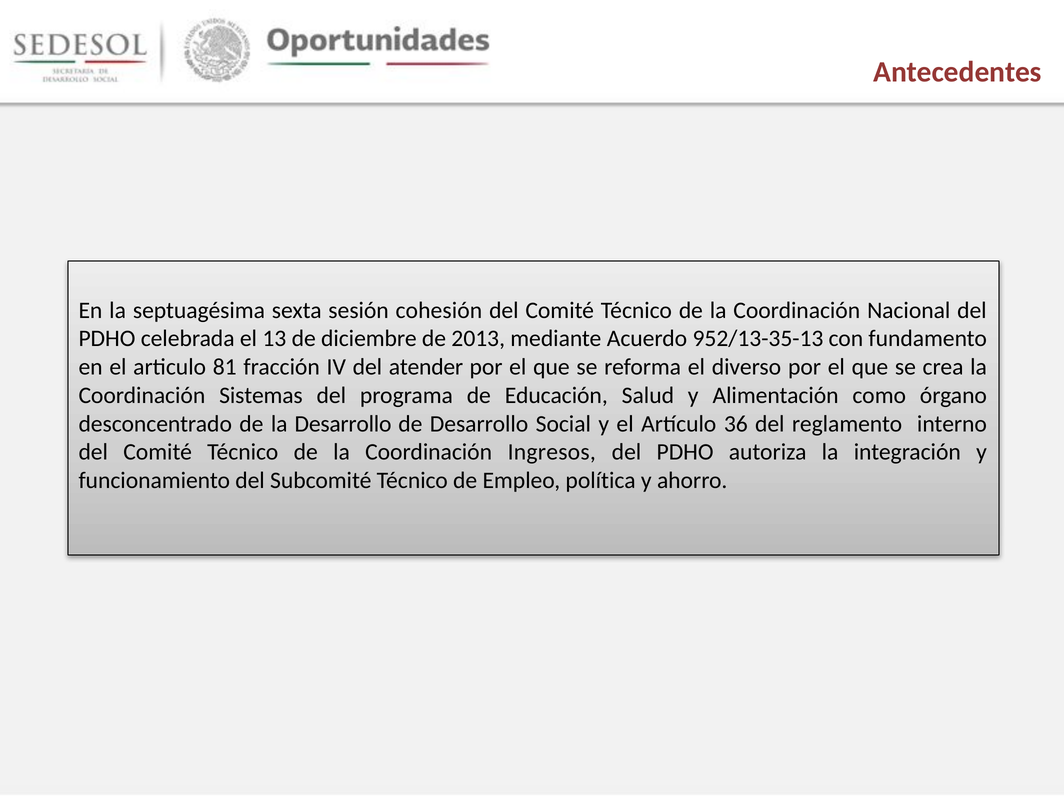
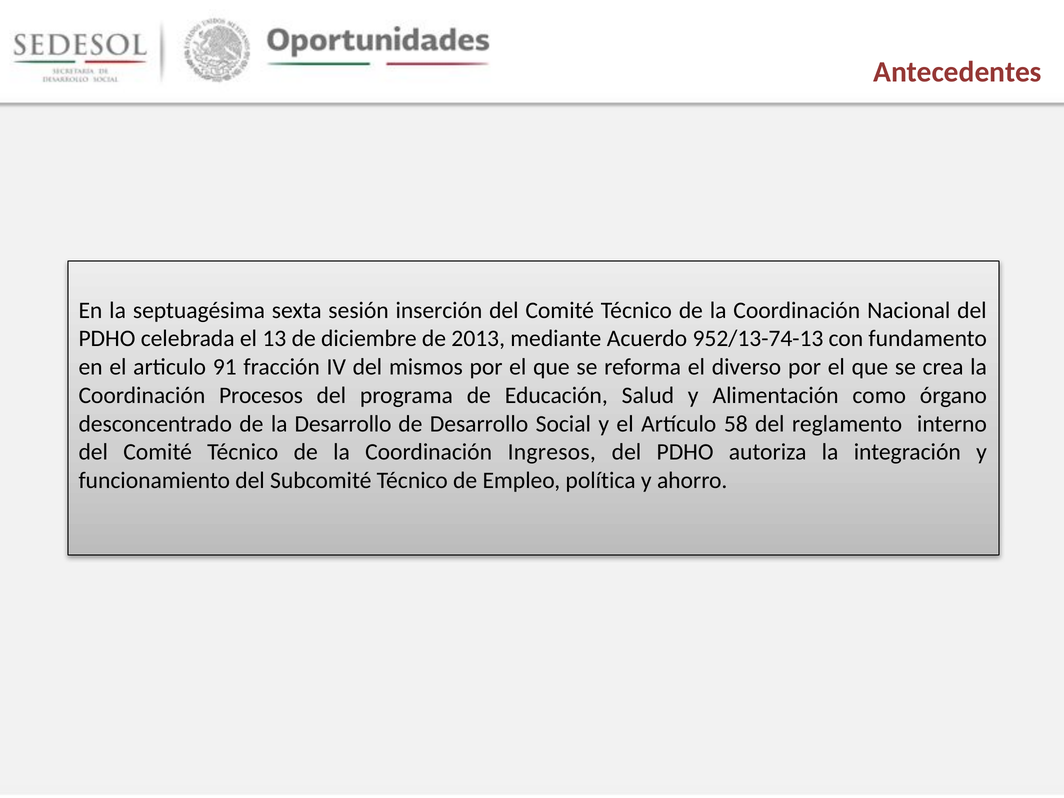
cohesión: cohesión -> inserción (439, 310)
952/13-35-13: 952/13-35-13 -> 952/13-74-13 (758, 339)
81: 81 -> 91 (225, 367)
atender: atender -> mismos (426, 367)
Sistemas: Sistemas -> Procesos (261, 395)
36: 36 -> 58 (736, 424)
